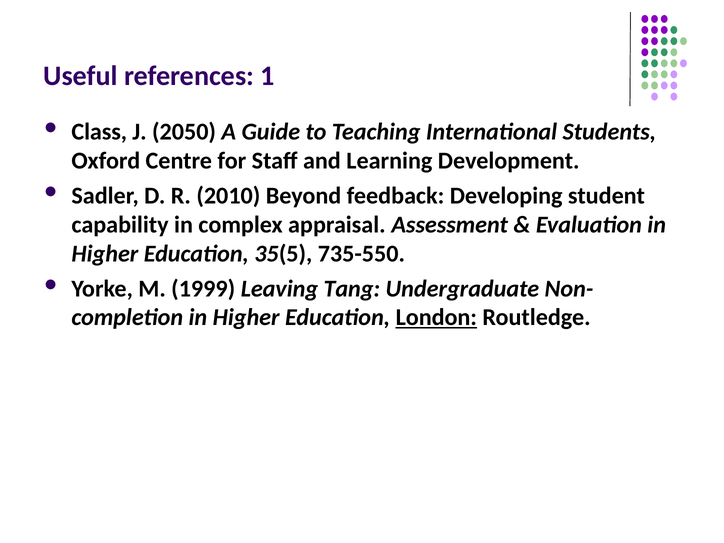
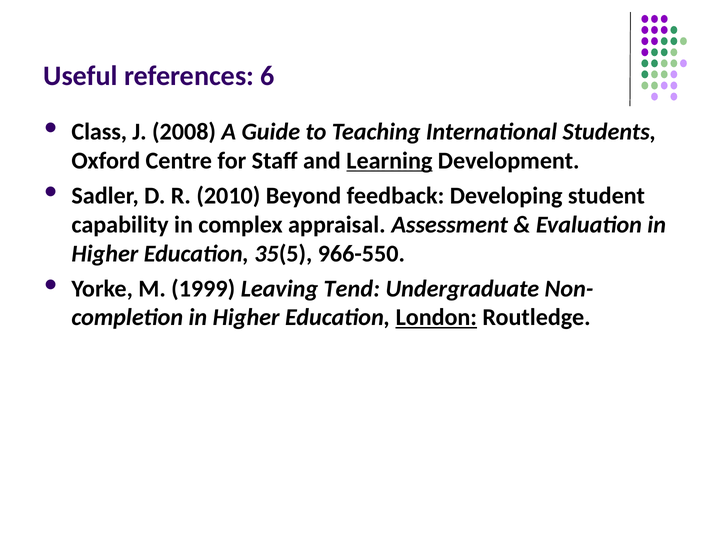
1: 1 -> 6 (268, 76)
2050: 2050 -> 2008 (184, 132)
Learning underline: none -> present (389, 161)
735-550: 735-550 -> 966-550 (361, 254)
Tang: Tang -> Tend (352, 289)
